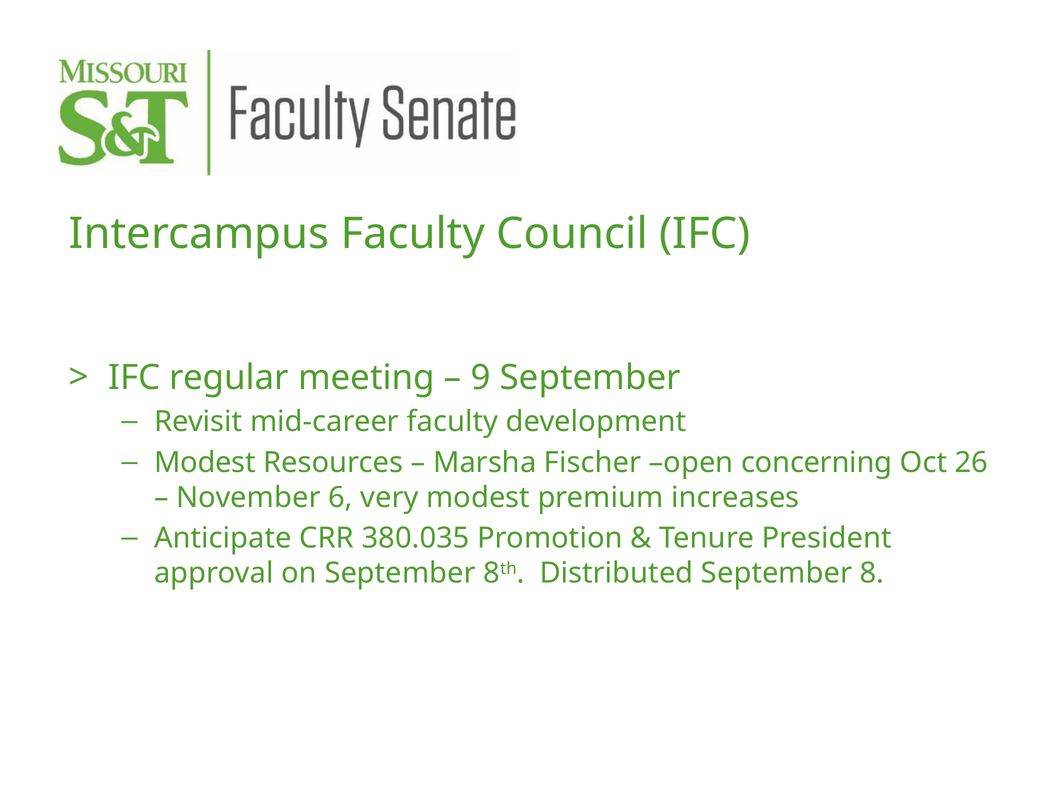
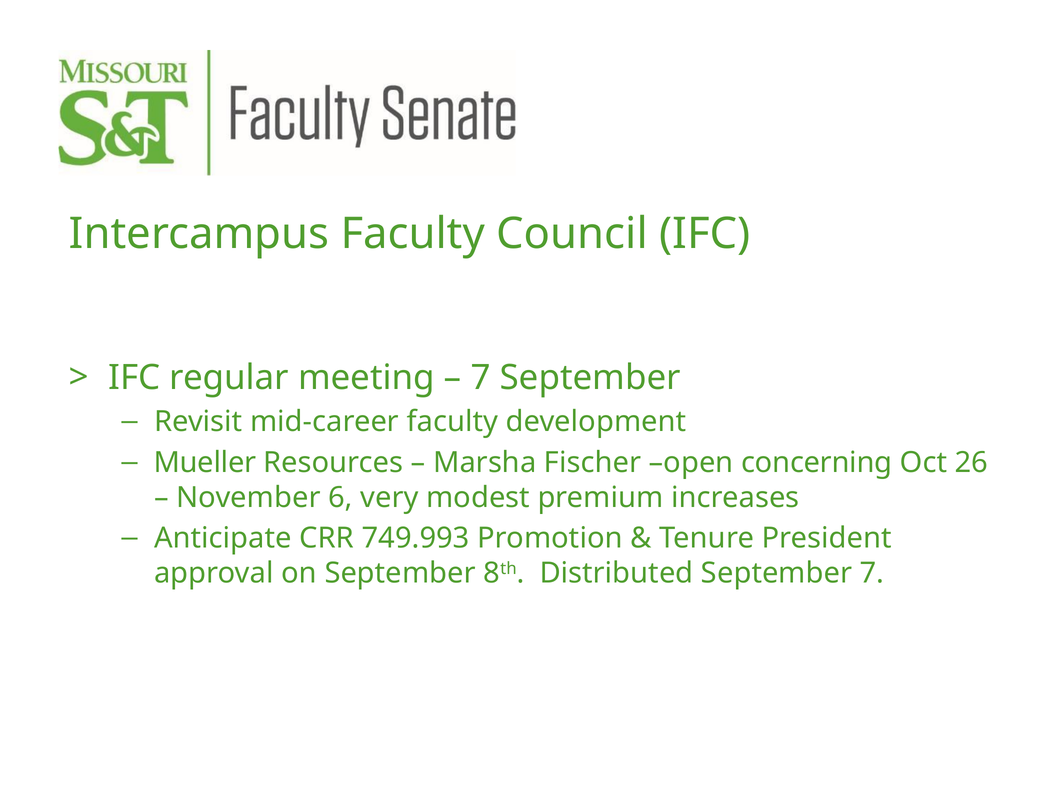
9: 9 -> 7 (481, 378)
Modest: Modest -> Mueller (205, 462)
380.035: 380.035 -> 749.993 (416, 538)
September 8: 8 -> 7 (872, 573)
